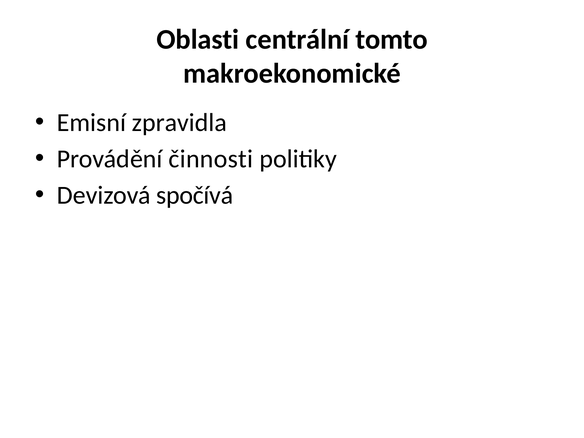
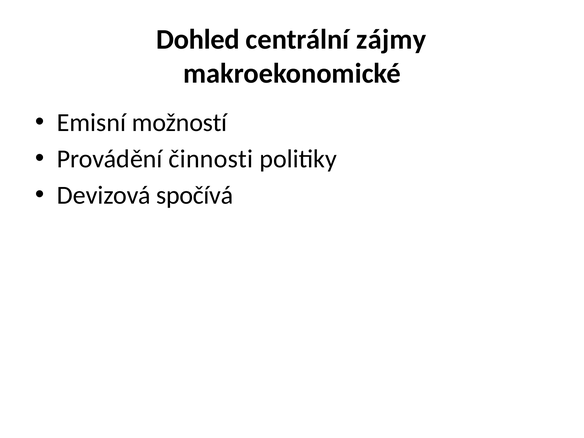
Oblasti: Oblasti -> Dohled (198, 39)
tomto: tomto -> zájmy (391, 39)
zpravidla: zpravidla -> možností (180, 123)
